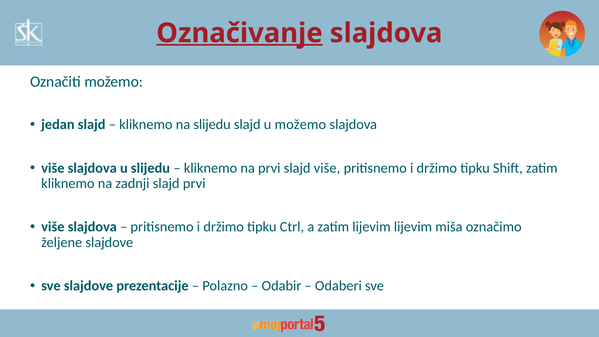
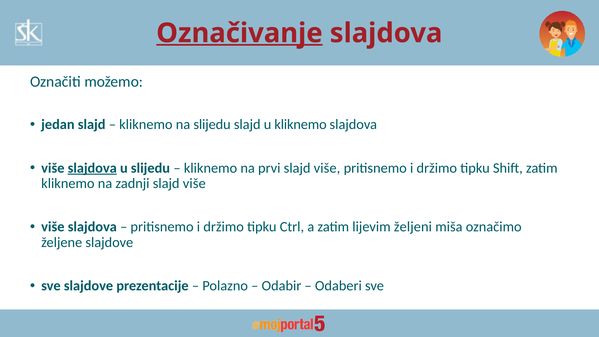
u možemo: možemo -> kliknemo (301, 124)
slajdova underline: none -> present (92, 168)
zadnji slajd prvi: prvi -> više (194, 183)
lijevim lijevim: lijevim -> željeni (413, 227)
